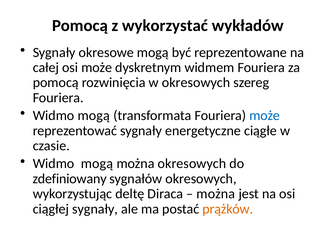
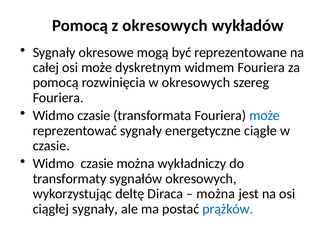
z wykorzystać: wykorzystać -> okresowych (165, 26)
mogą: mogą -> czasie (94, 116)
mogą: mogą -> czasie (97, 164)
można okresowych: okresowych -> wykładniczy (192, 164)
zdefiniowany: zdefiniowany -> transformaty (70, 179)
prążków colour: orange -> blue (228, 209)
